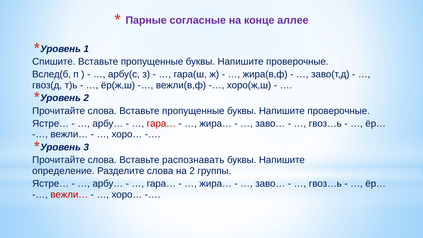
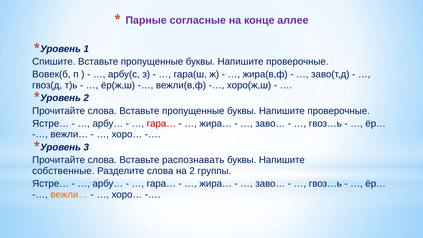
Вслед(б: Вслед(б -> Вовек(б (51, 74)
определение: определение -> собственные (63, 171)
вежли… colour: red -> orange (69, 194)
